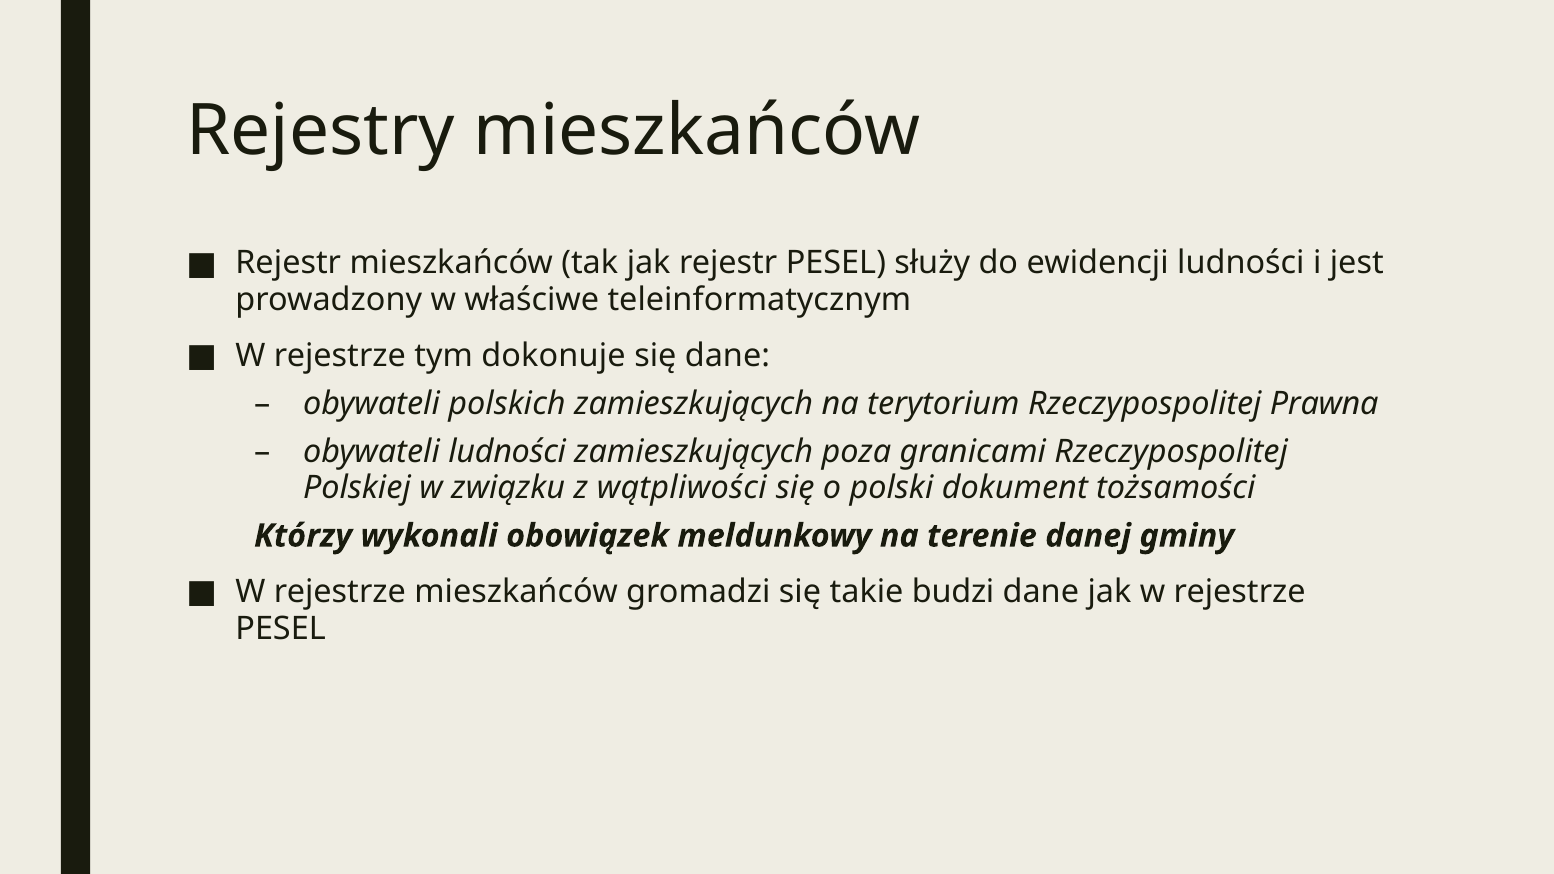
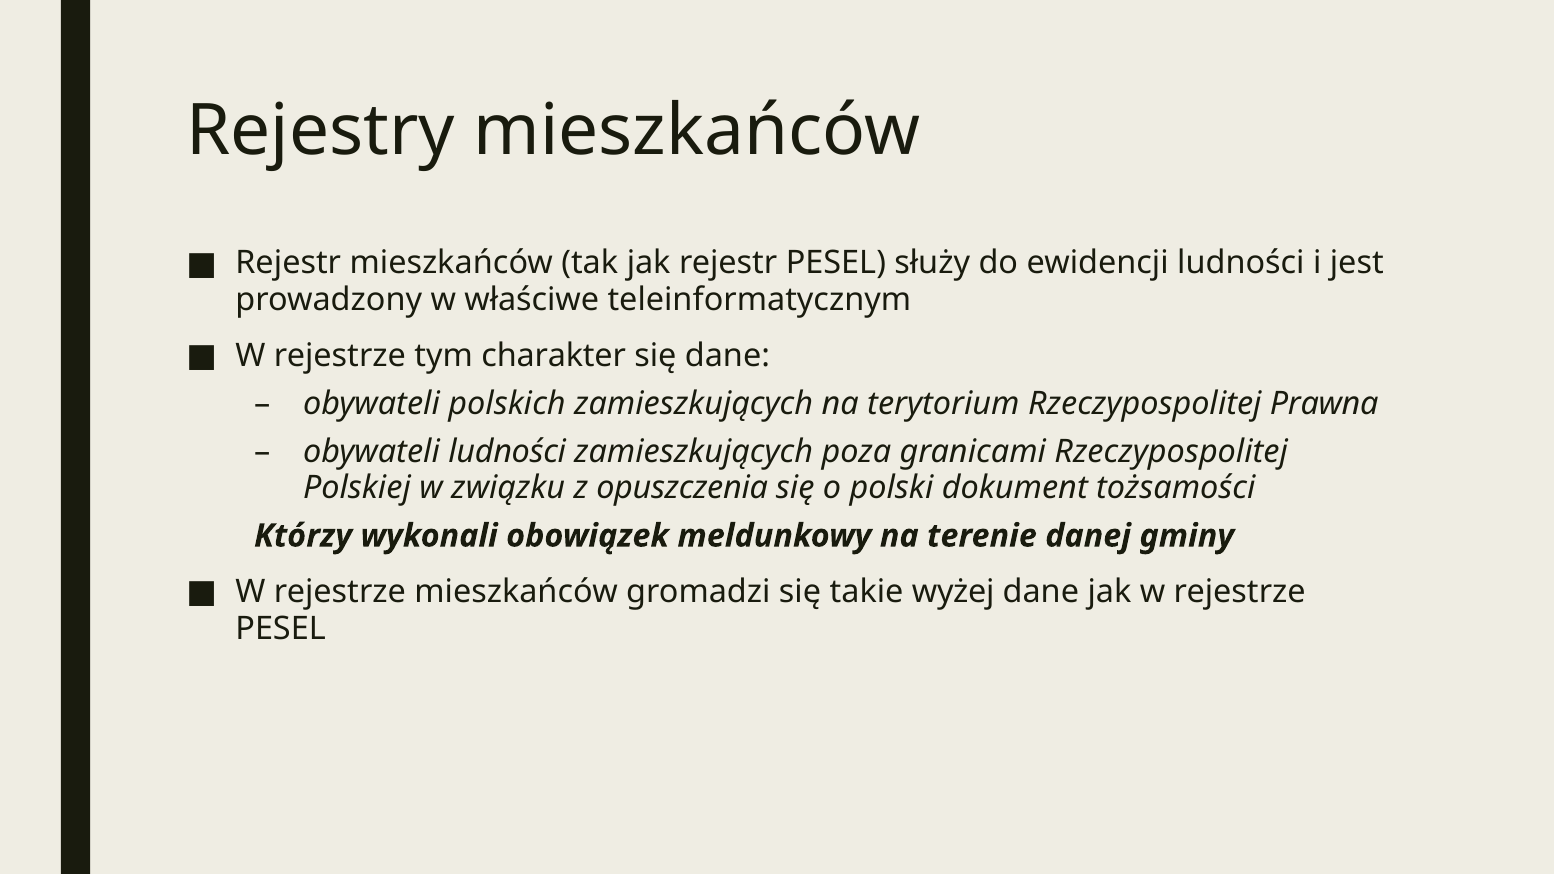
dokonuje: dokonuje -> charakter (554, 356)
wątpliwości: wątpliwości -> opuszczenia (682, 488)
budzi: budzi -> wyżej (953, 592)
